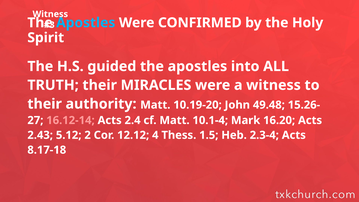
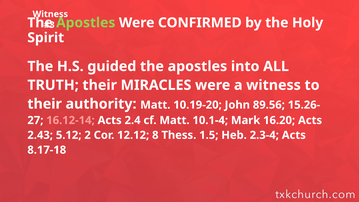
Apostles colour: light blue -> light green (86, 23)
49.48: 49.48 -> 89.56 (269, 105)
4: 4 -> 8 (155, 135)
